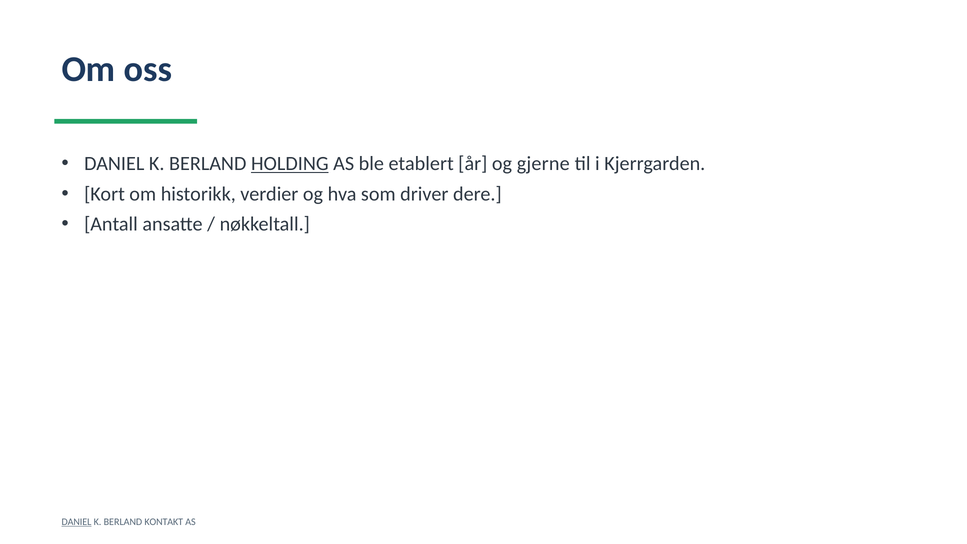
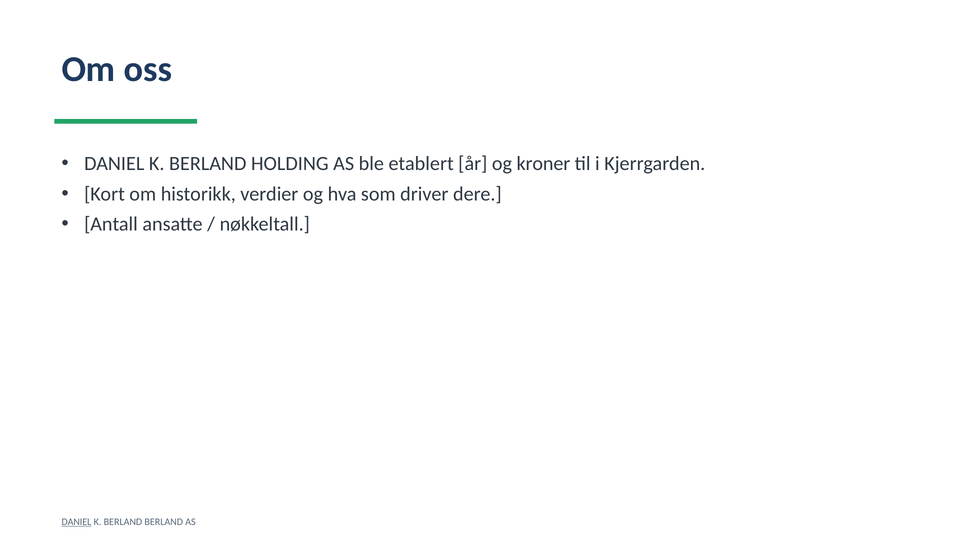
HOLDING underline: present -> none (290, 164)
gjerne: gjerne -> kroner (543, 164)
BERLAND KONTAKT: KONTAKT -> BERLAND (164, 522)
